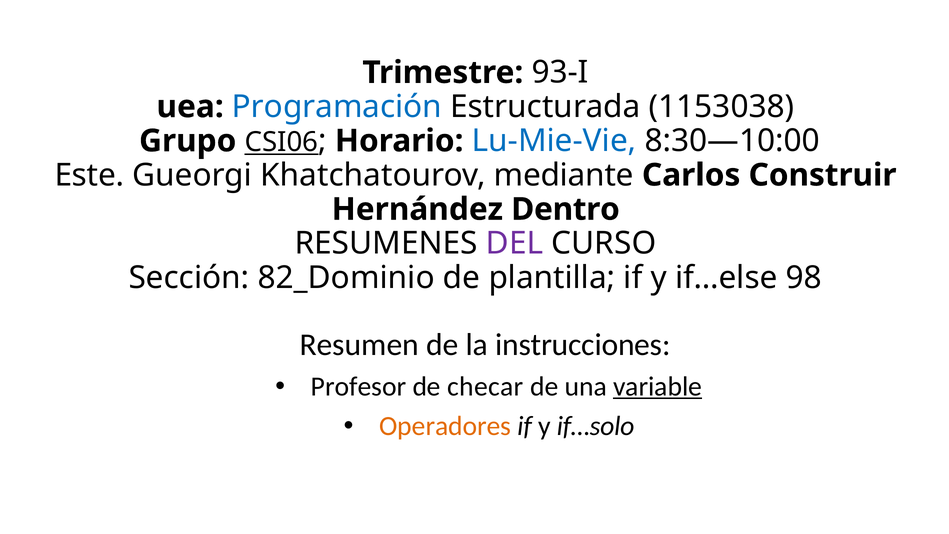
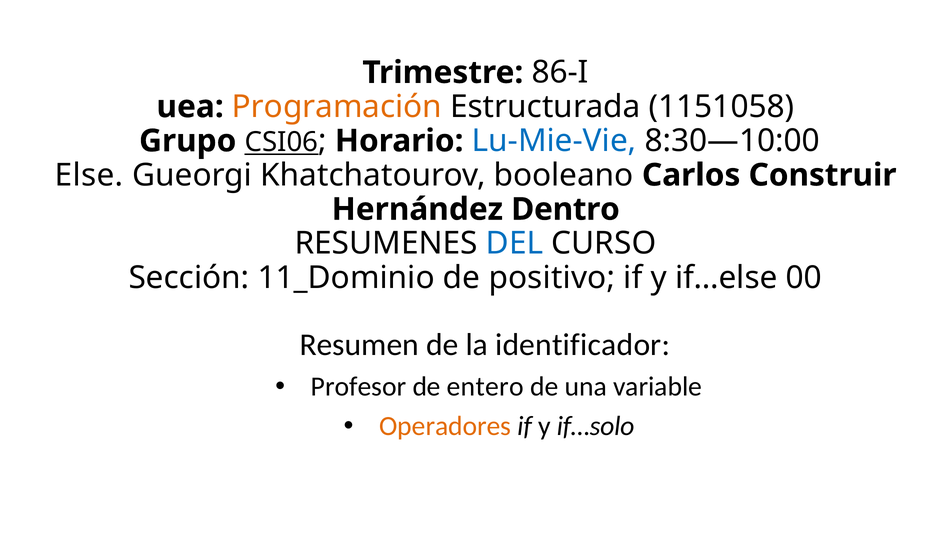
93-I: 93-I -> 86-I (560, 73)
Programación colour: blue -> orange (337, 107)
1153038: 1153038 -> 1151058 (721, 107)
Este: Este -> Else (89, 175)
mediante: mediante -> booleano (564, 175)
DEL colour: purple -> blue (515, 243)
82_Dominio: 82_Dominio -> 11_Dominio (346, 278)
plantilla: plantilla -> positivo (552, 278)
98: 98 -> 00 (804, 278)
instrucciones: instrucciones -> identificador (583, 344)
checar: checar -> entero (485, 386)
variable underline: present -> none (658, 386)
